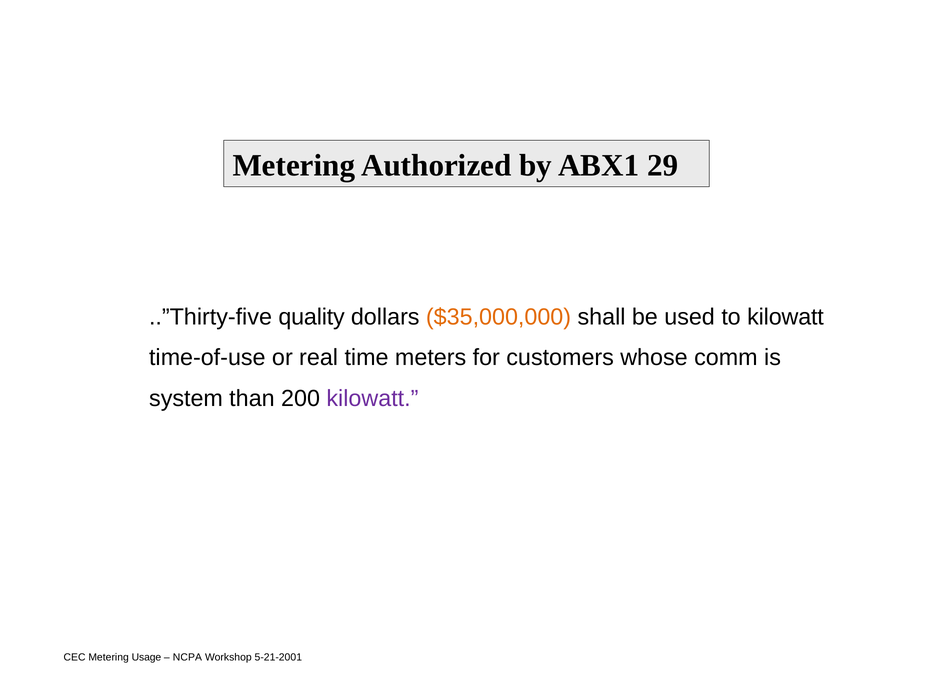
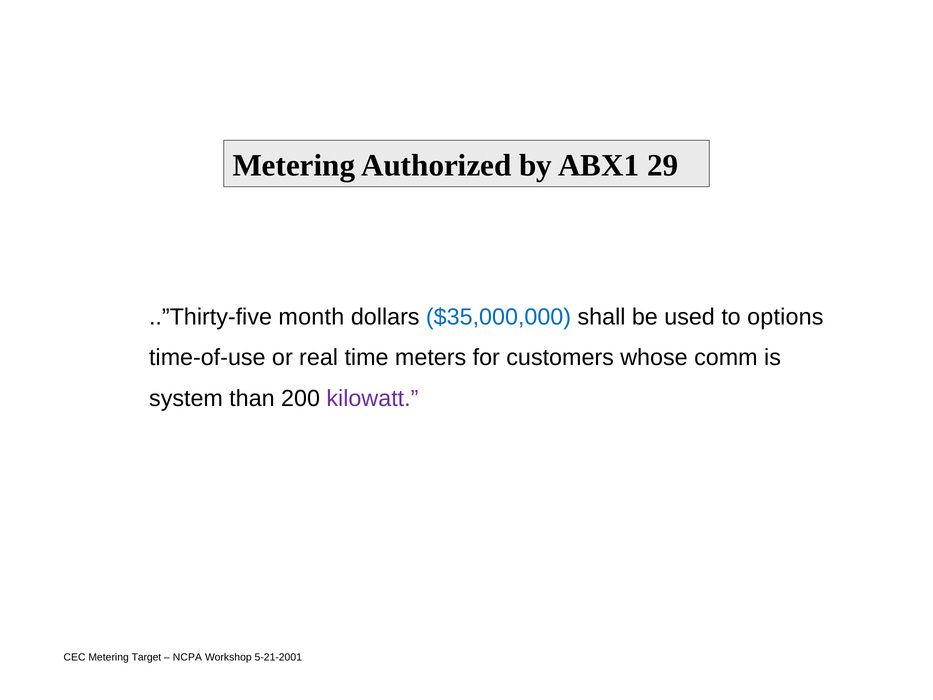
quality: quality -> month (311, 317)
$35,000,000 colour: orange -> blue (499, 317)
to kilowatt: kilowatt -> options (785, 317)
Usage: Usage -> Target (146, 657)
